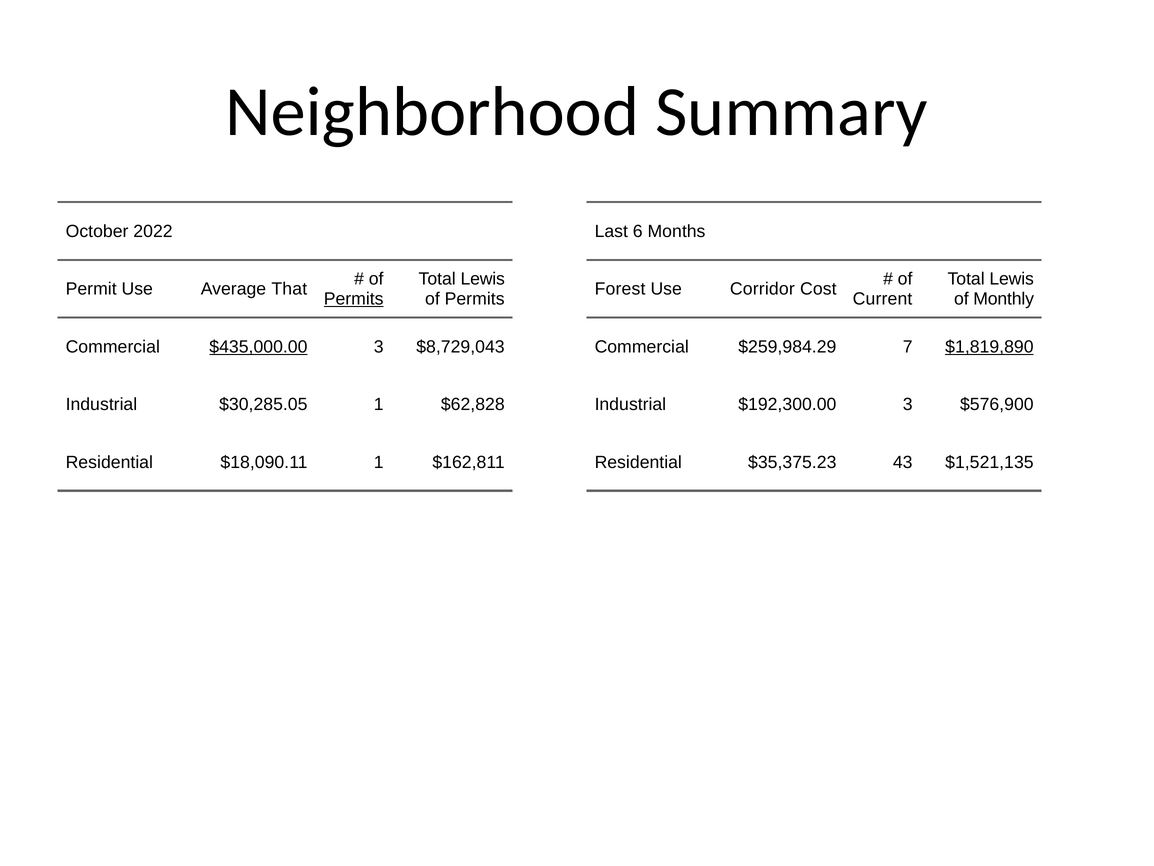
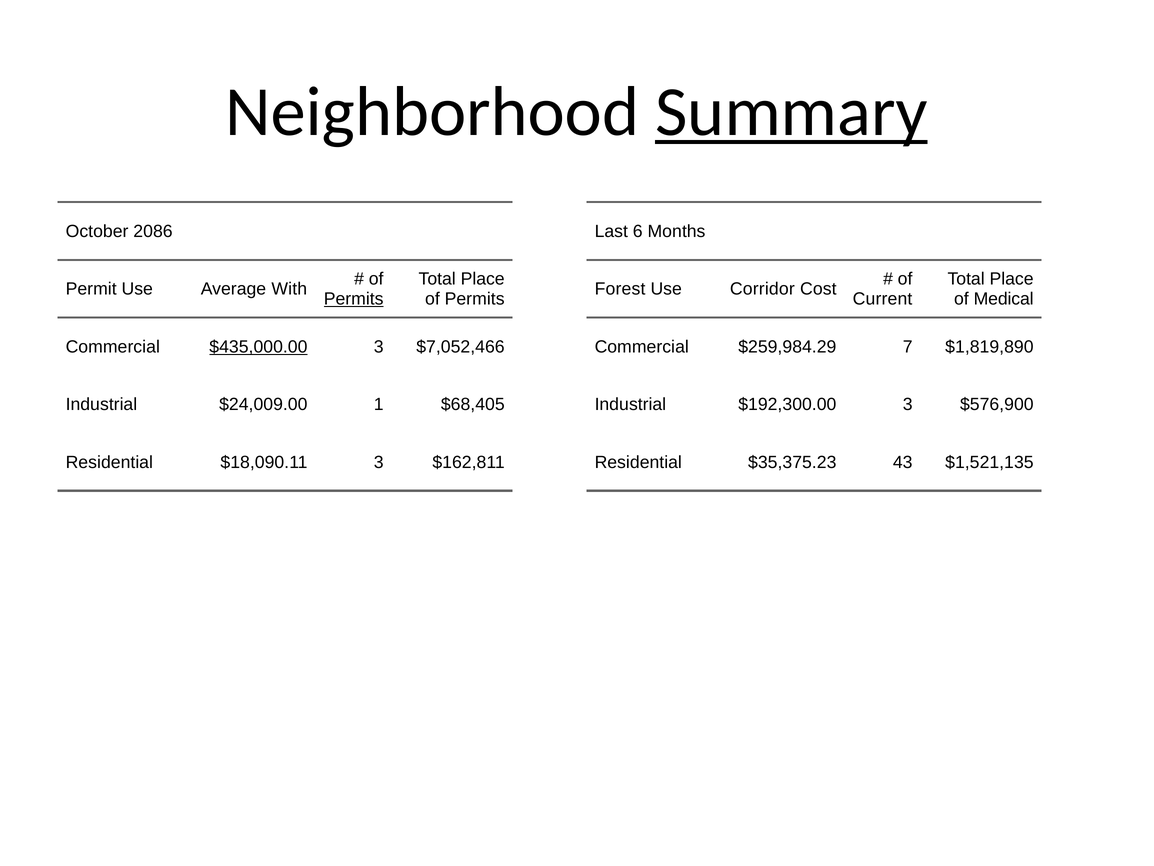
Summary underline: none -> present (791, 112)
2022: 2022 -> 2086 (153, 231)
Lewis: Lewis -> Place (483, 279)
Lewis: Lewis -> Place (1012, 279)
That: That -> With (289, 289)
Monthly: Monthly -> Medical (1004, 299)
$8,729,043: $8,729,043 -> $7,052,466 (460, 347)
$1,819,890 underline: present -> none (989, 347)
$30,285.05: $30,285.05 -> $24,009.00 (263, 404)
$62,828: $62,828 -> $68,405 (473, 404)
$18,090.11 1: 1 -> 3 (379, 462)
